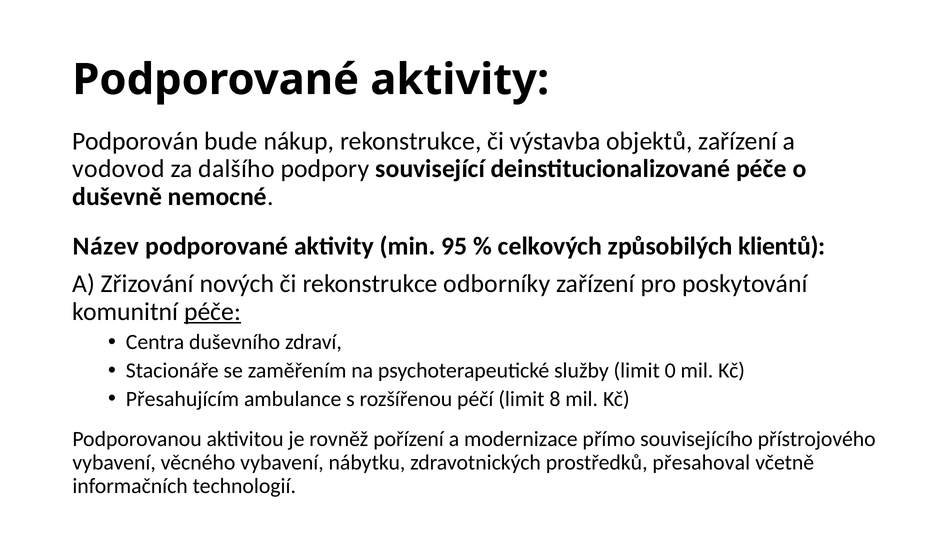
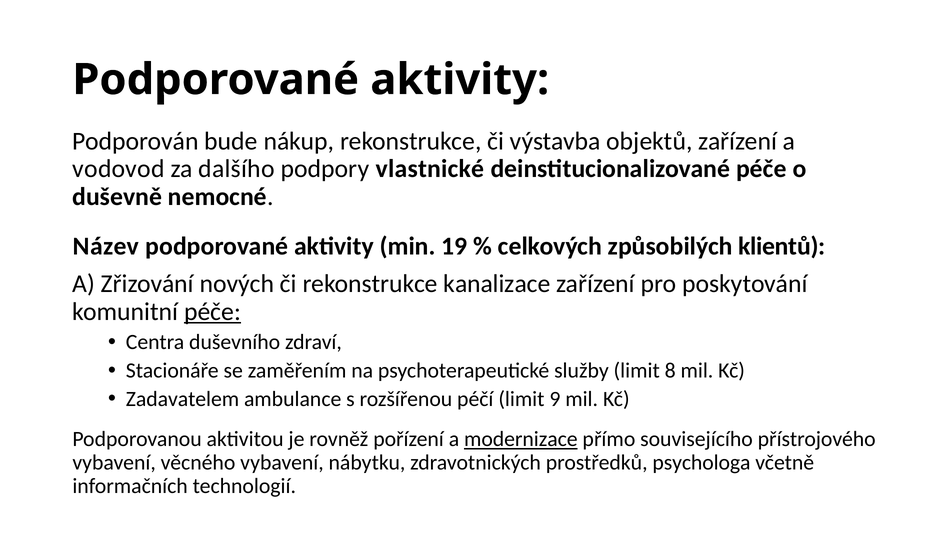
související: související -> vlastnické (430, 169)
95: 95 -> 19 (454, 246)
odborníky: odborníky -> kanalizace (497, 284)
0: 0 -> 8 (670, 371)
Přesahujícím: Přesahujícím -> Zadavatelem (183, 399)
8: 8 -> 9 (555, 399)
modernizace underline: none -> present (521, 440)
přesahoval: přesahoval -> psychologa (701, 463)
